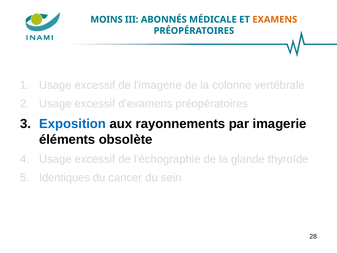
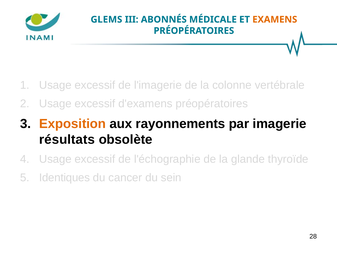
MOINS: MOINS -> GLEMS (106, 19)
Exposition colour: blue -> orange (73, 124)
éléments: éléments -> résultats (67, 139)
